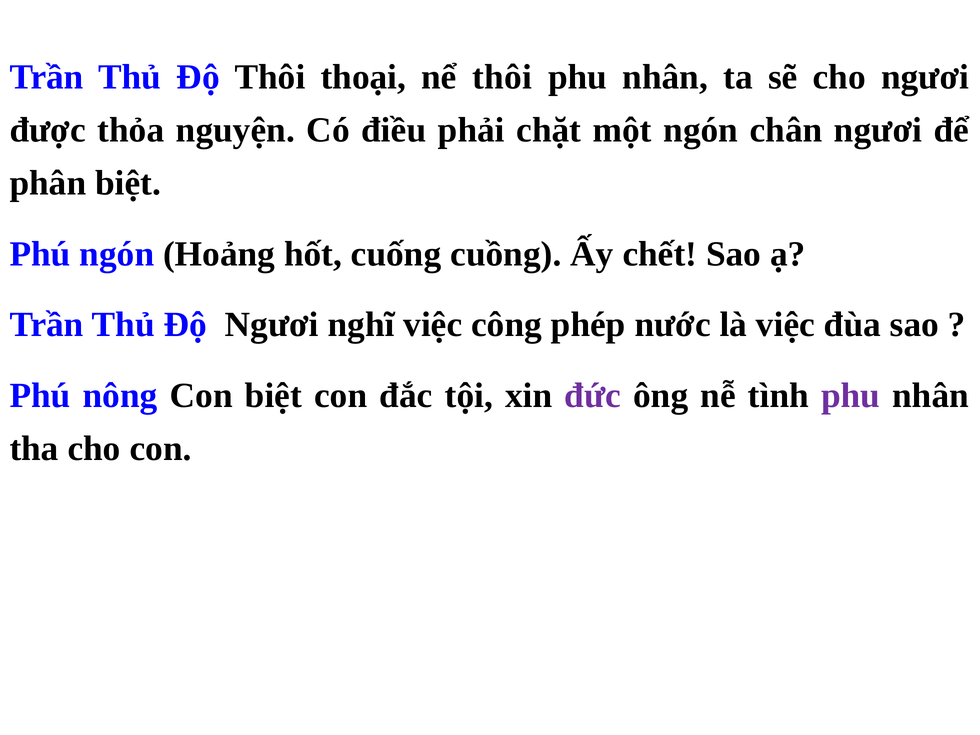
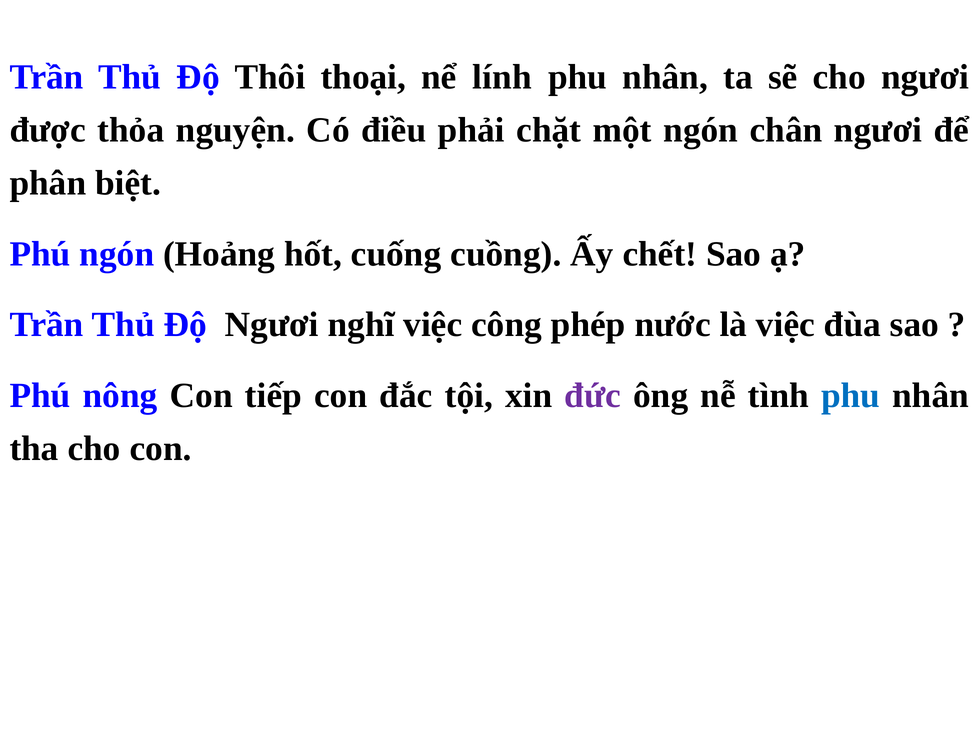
nể thôi: thôi -> lính (502, 77)
Con biệt: biệt -> tiếp (273, 396)
phu colour: purple -> blue (851, 396)
